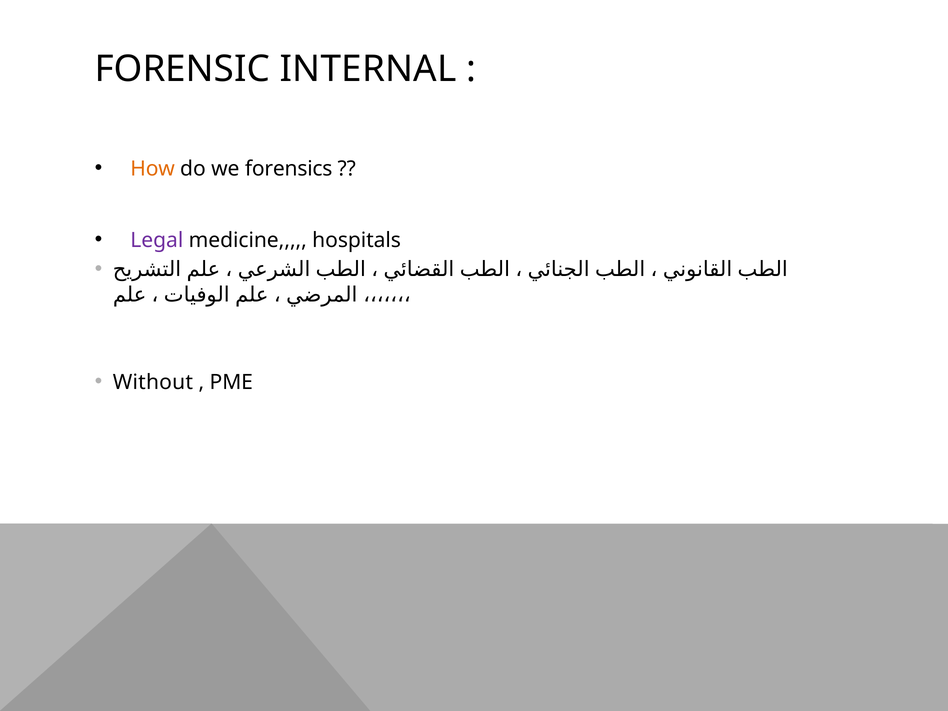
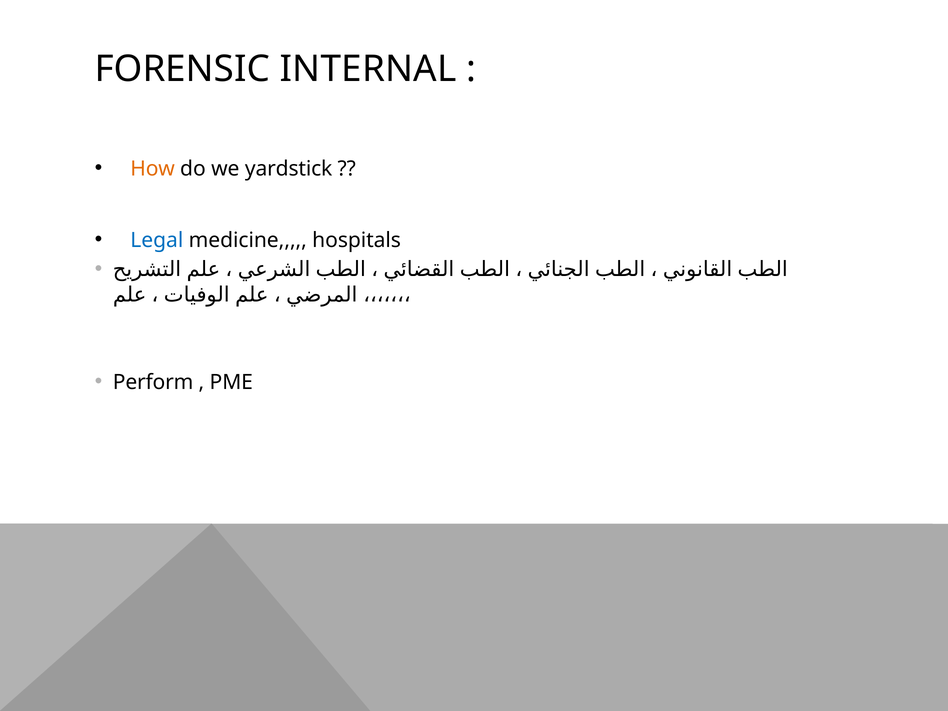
forensics: forensics -> yardstick (289, 169)
Legal colour: purple -> blue (157, 240)
Without: Without -> Perform (153, 382)
